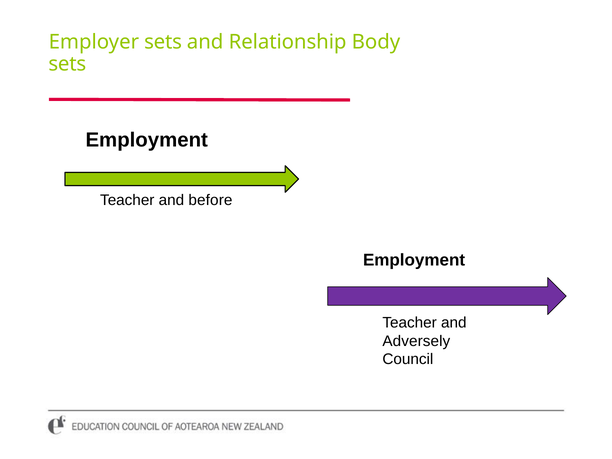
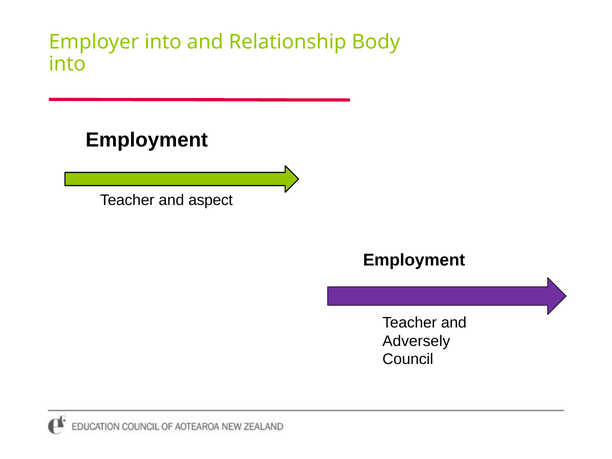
Employer sets: sets -> into (163, 42)
sets: sets -> into (67, 64)
before: before -> aspect (211, 200)
